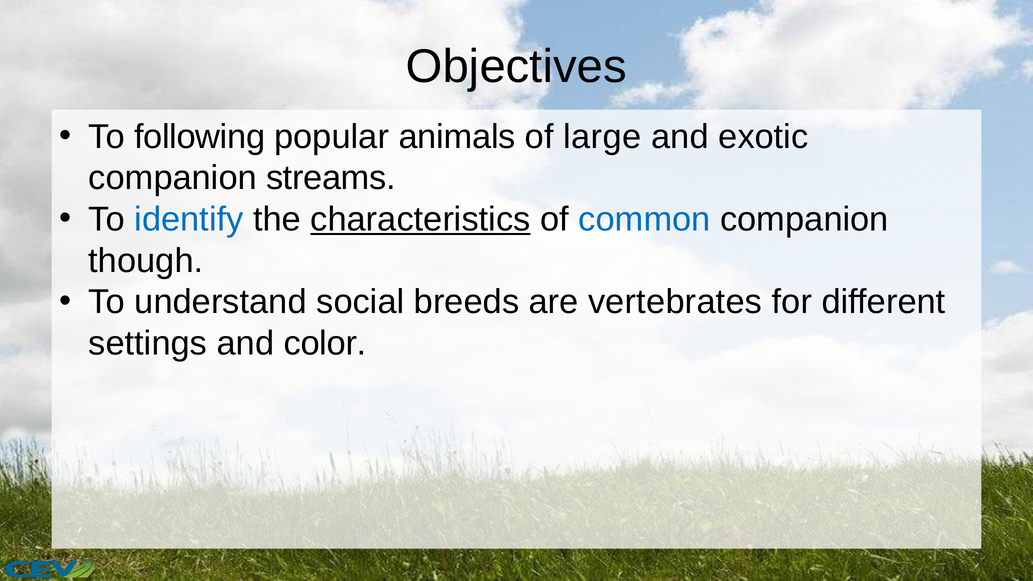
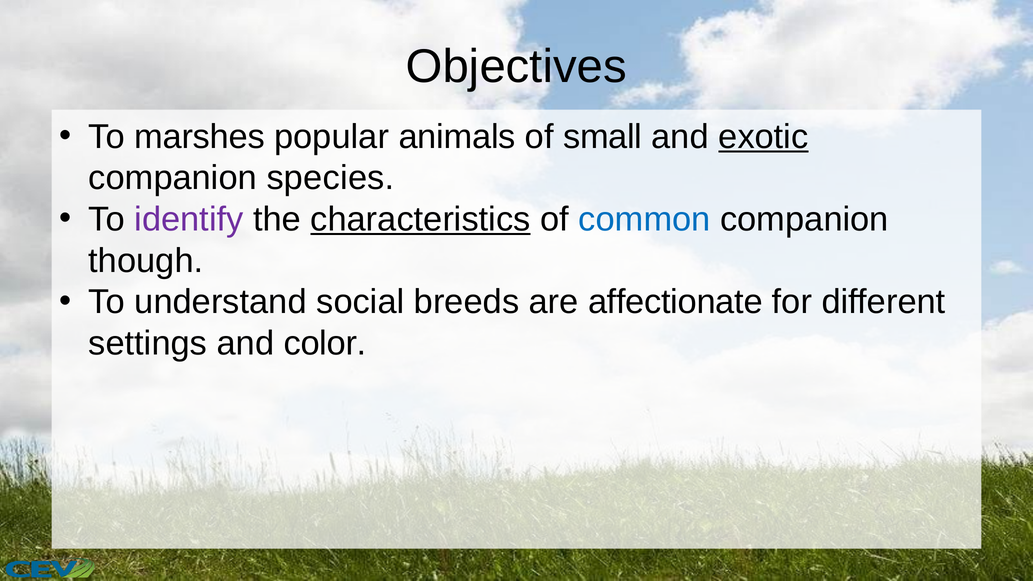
following: following -> marshes (200, 137)
large: large -> small (603, 137)
exotic underline: none -> present (763, 137)
streams: streams -> species (331, 178)
identify colour: blue -> purple (189, 219)
vertebrates: vertebrates -> affectionate (675, 302)
